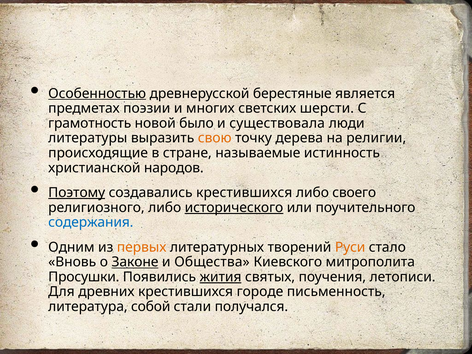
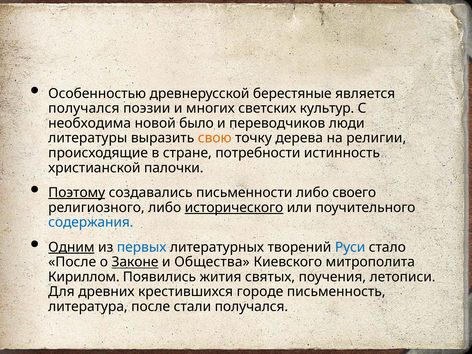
Особенностью underline: present -> none (97, 93)
предметах: предметах -> получался (84, 108)
шерсти: шерсти -> культур (327, 108)
грамотность: грамотность -> необходима (90, 123)
существовала: существовала -> переводчиков (277, 123)
называемые: называемые -> потребности (258, 153)
народов: народов -> палочки (174, 168)
создавались крестившихся: крестившихся -> письменности (244, 193)
Одним underline: none -> present (71, 247)
первых colour: orange -> blue (142, 247)
Руси colour: orange -> blue (350, 247)
Вновь: Вновь -> После (72, 262)
Просушки: Просушки -> Кириллом (84, 277)
жития underline: present -> none (221, 277)
литература собой: собой -> после (151, 307)
